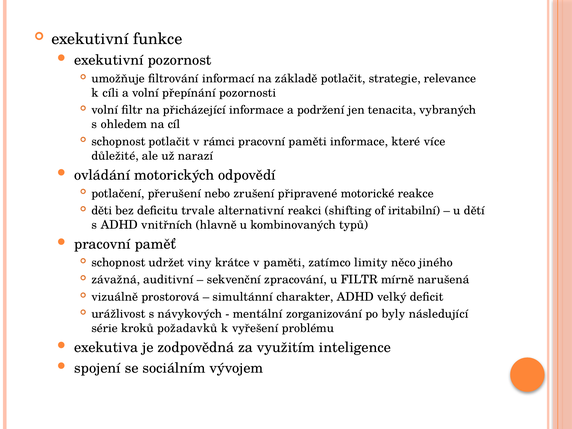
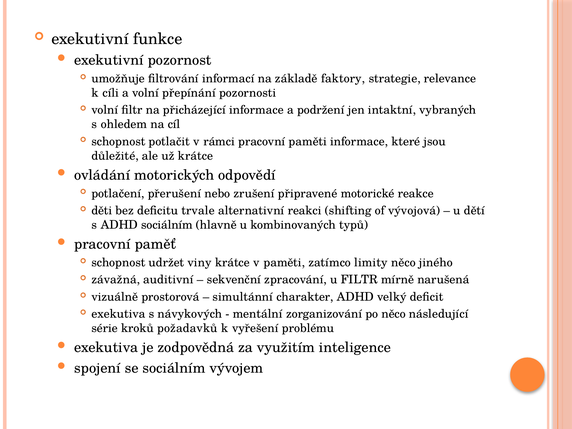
základě potlačit: potlačit -> faktory (343, 79)
tenacita: tenacita -> intaktní (392, 110)
více: více -> jsou (435, 141)
už narazí: narazí -> krátce (196, 156)
iritabilní: iritabilní -> vývojová (414, 211)
ADHD vnitřních: vnitřních -> sociálním (167, 225)
urážlivost: urážlivost -> exekutiva (118, 314)
po byly: byly -> něco (394, 314)
